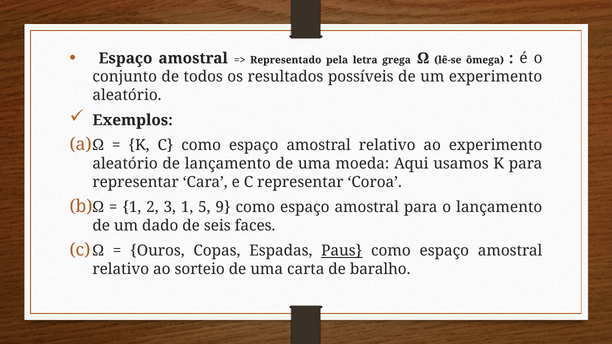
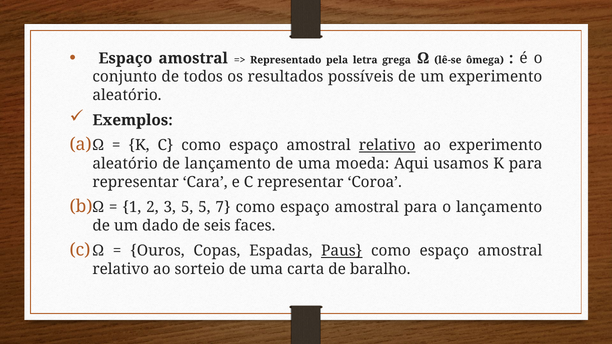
relativo underline: none -> present (387, 146)
3 1: 1 -> 5 (187, 207)
9: 9 -> 7 (223, 207)
